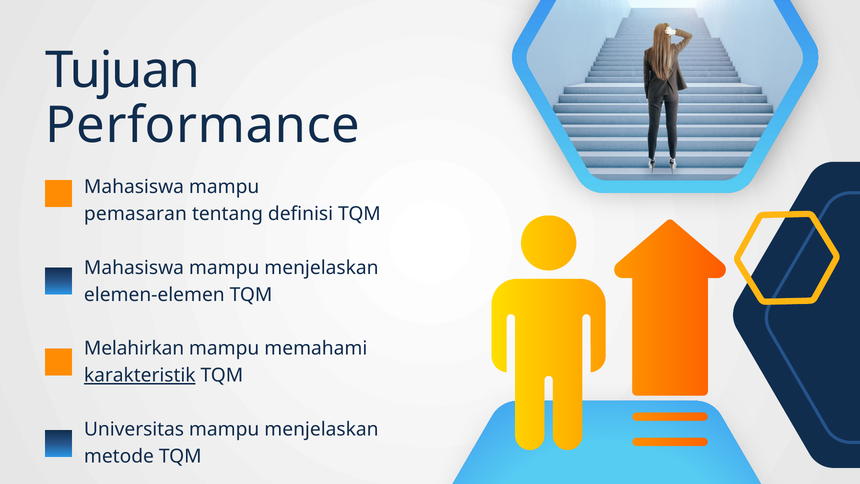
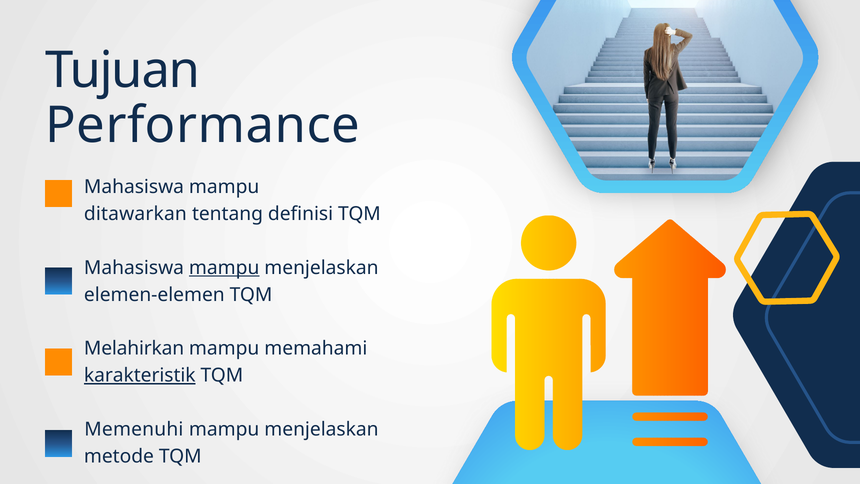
pemasaran: pemasaran -> ditawarkan (135, 214)
mampu underline: none -> present (224, 268)
Universitas: Universitas -> Memenuhi (134, 429)
